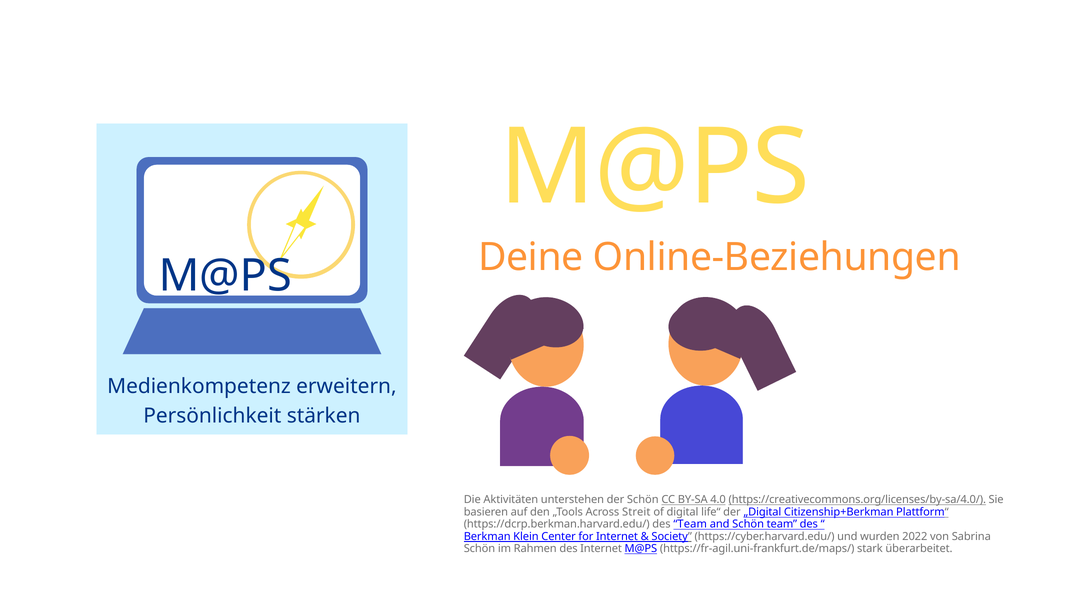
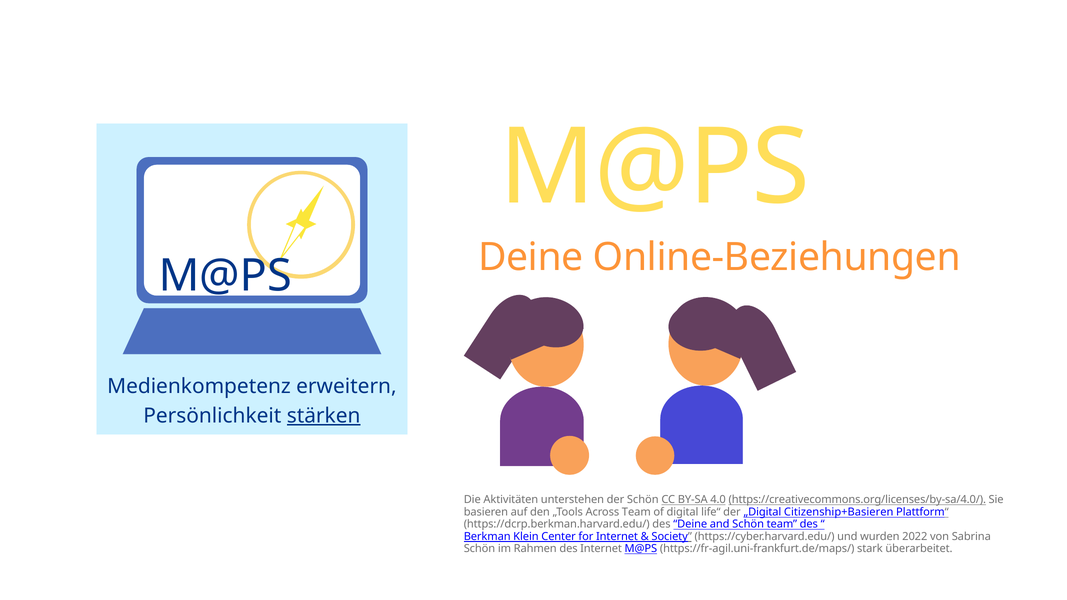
stärken underline: none -> present (324, 416)
Across Streit: Streit -> Team (636, 512)
Citizenship+Berkman: Citizenship+Berkman -> Citizenship+Basieren (839, 512)
des Team: Team -> Deine (690, 524)
